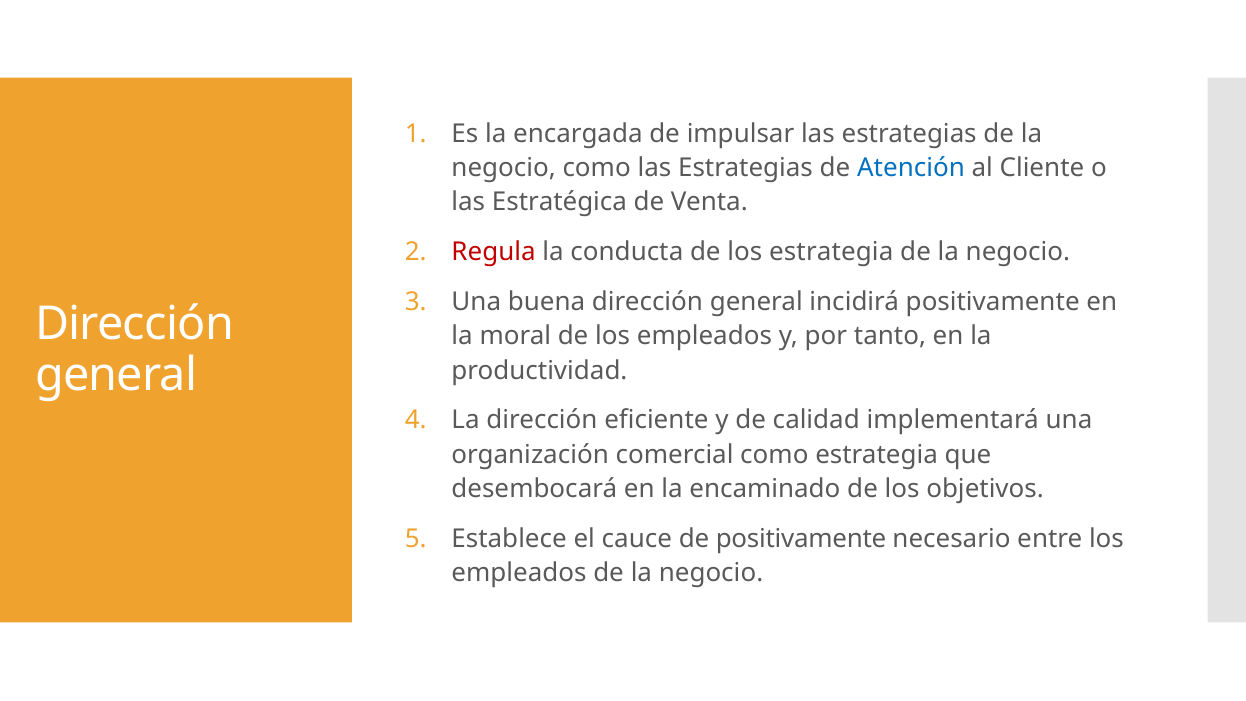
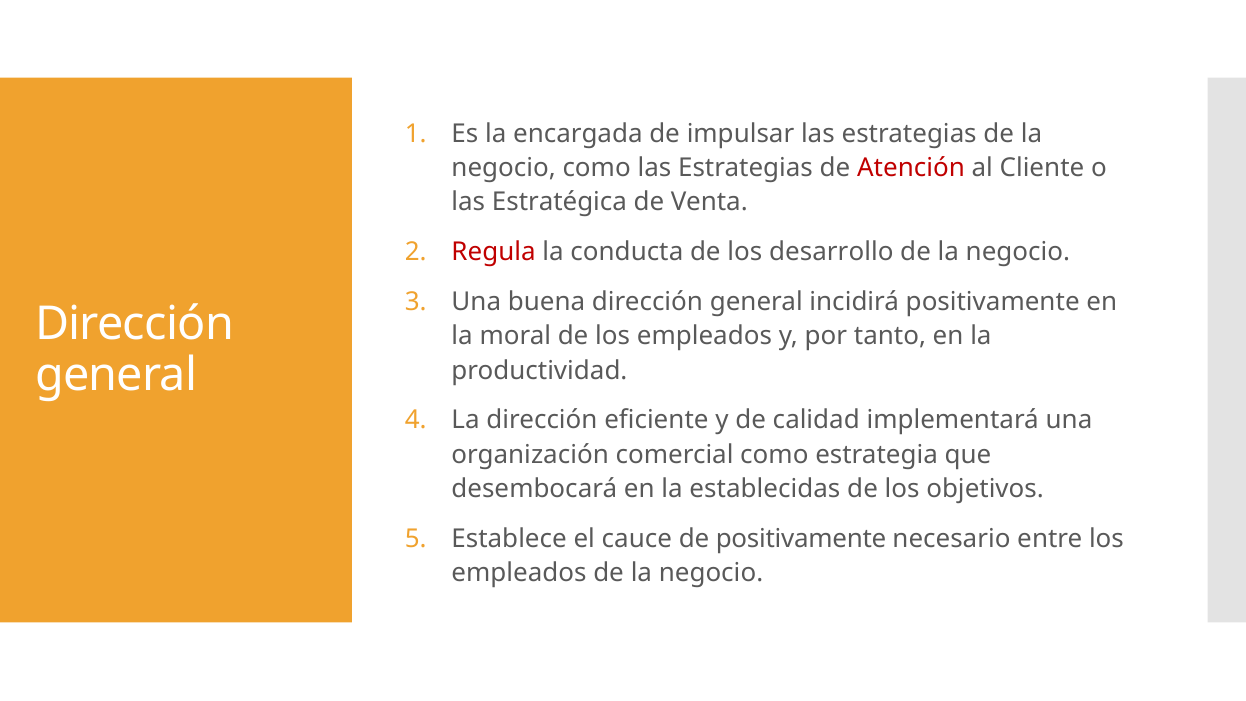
Atención colour: blue -> red (911, 168)
los estrategia: estrategia -> desarrollo (831, 252)
encaminado: encaminado -> establecidas (765, 489)
